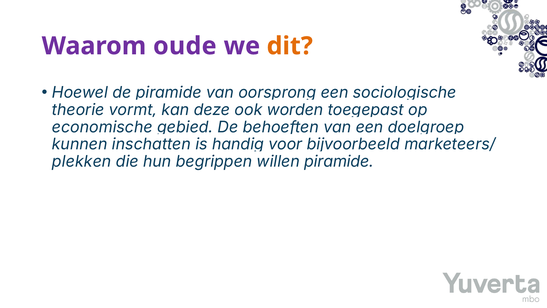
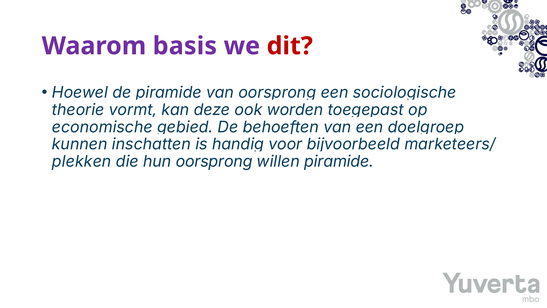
oude: oude -> basis (185, 46)
dit colour: orange -> red (290, 46)
hun begrippen: begrippen -> oorsprong (214, 161)
